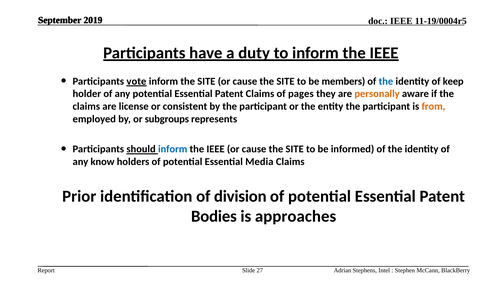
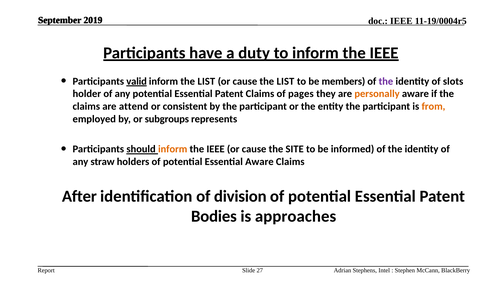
vote: vote -> valid (137, 81)
inform the SITE: SITE -> LIST (206, 81)
SITE: SITE -> LIST (285, 81)
the colour: blue -> purple (386, 81)
keep: keep -> slots (453, 81)
license: license -> attend (134, 107)
inform colour: blue -> orange (173, 149)
know: know -> straw (103, 162)
Essential Media: Media -> Aware (259, 162)
Prior: Prior -> After (79, 196)
